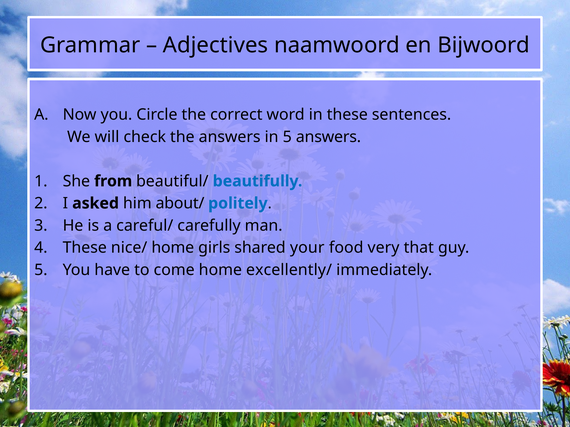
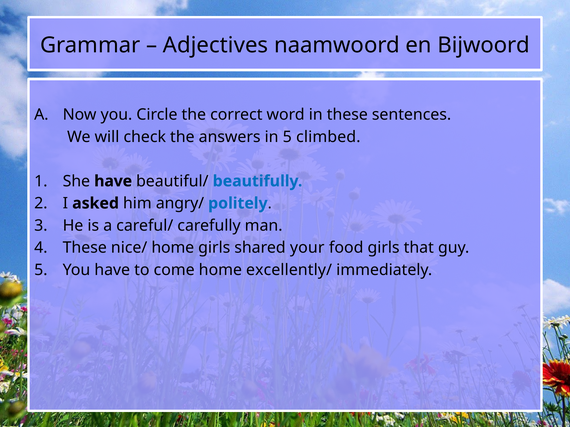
5 answers: answers -> climbed (328, 137)
She from: from -> have (113, 181)
about/: about/ -> angry/ (180, 204)
food very: very -> girls (384, 248)
